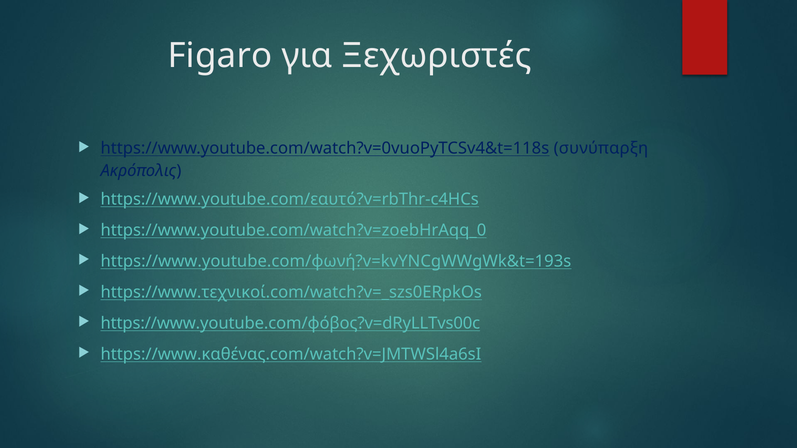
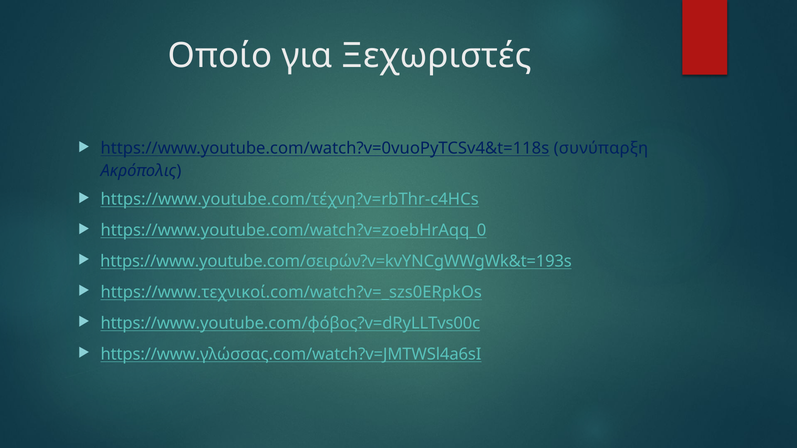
Figaro: Figaro -> Οποίο (220, 56)
https://www.youtube.com/εαυτό?v=rbThr-c4HCs: https://www.youtube.com/εαυτό?v=rbThr-c4HCs -> https://www.youtube.com/τέχνη?v=rbThr-c4HCs (290, 199)
https://www.youtube.com/φωνή?v=kvYNCgWWgWk&t=193s: https://www.youtube.com/φωνή?v=kvYNCgWWgWk&t=193s -> https://www.youtube.com/σειρών?v=kvYNCgWWgWk&t=193s (336, 261)
https://www.καθένας.com/watch?v=JMTWSl4a6sI: https://www.καθένας.com/watch?v=JMTWSl4a6sI -> https://www.γλώσσας.com/watch?v=JMTWSl4a6sI (291, 354)
